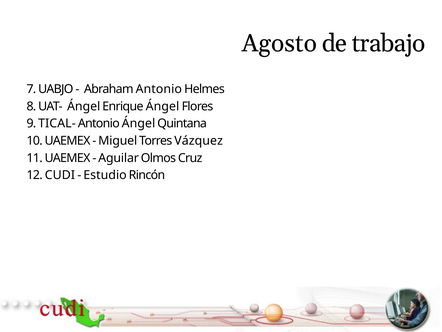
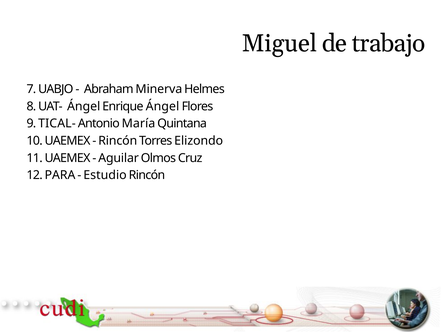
Agosto: Agosto -> Miguel (279, 43)
Abraham Antonio: Antonio -> Minerva (159, 89)
Antonio Ángel: Ángel -> María (139, 123)
Miguel: Miguel -> Rincón (118, 141)
Vázquez: Vázquez -> Elizondo (199, 141)
CUDI: CUDI -> PARA (60, 175)
